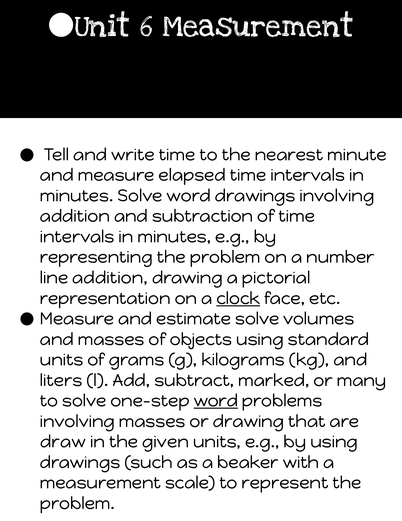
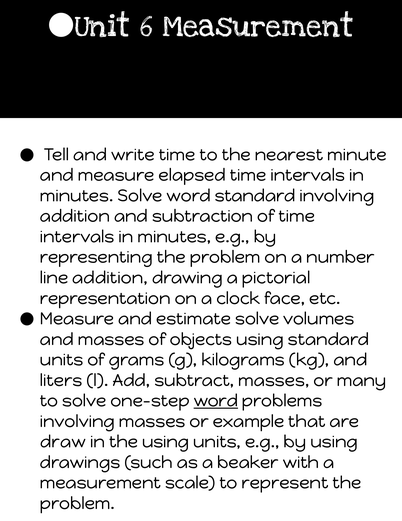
word drawings: drawings -> standard (255, 196)
clock underline: present -> none (238, 298)
subtract marked: marked -> masses (274, 380)
or drawing: drawing -> example (249, 421)
the given: given -> using (166, 441)
